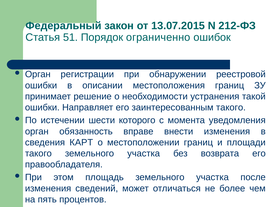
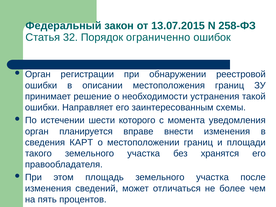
212-ФЗ: 212-ФЗ -> 258-ФЗ (237, 26)
51: 51 -> 32 (70, 37)
заинтересованным такого: такого -> схемы (231, 107)
обязанность: обязанность -> планируется (86, 131)
возврата: возврата -> хранятся (220, 153)
